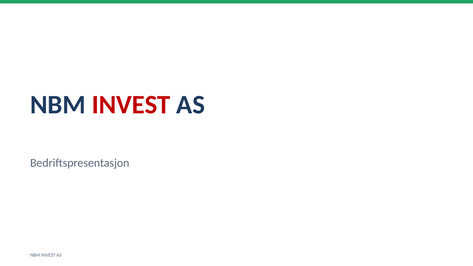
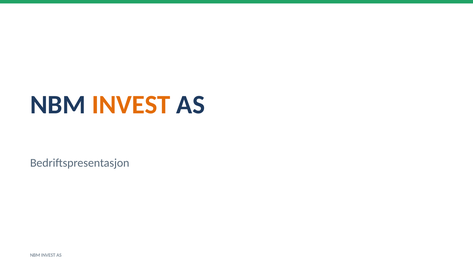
INVEST colour: red -> orange (131, 105)
